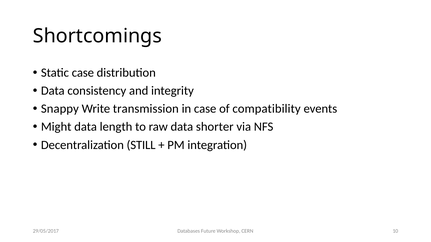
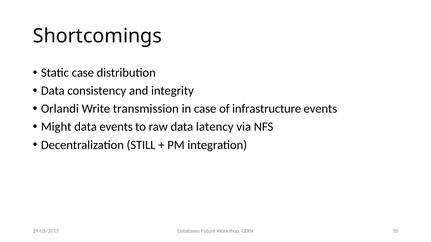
Snappy: Snappy -> Orlandi (60, 109)
compatibility: compatibility -> infrastructure (267, 109)
data length: length -> events (116, 127)
shorter: shorter -> latency (215, 127)
